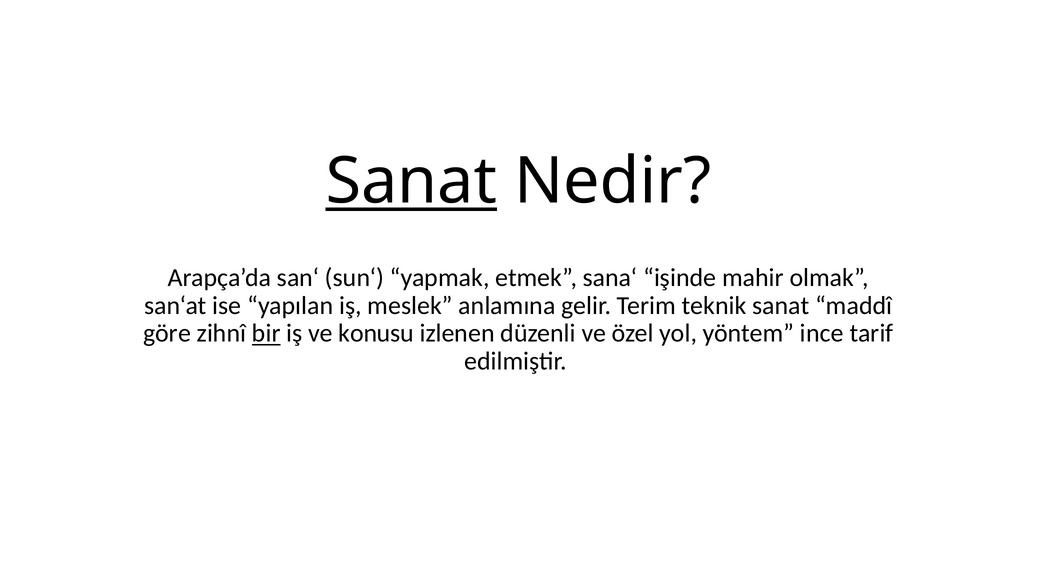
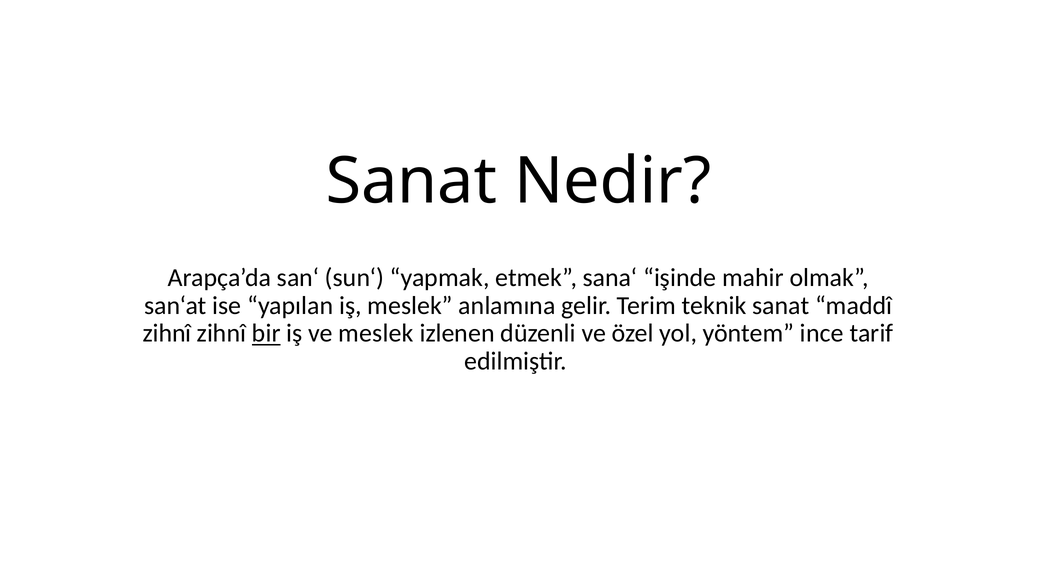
Sanat underline: present -> none (411, 181)
göre: göre -> zihnî (167, 334)
ve konusu: konusu -> meslek (376, 334)
